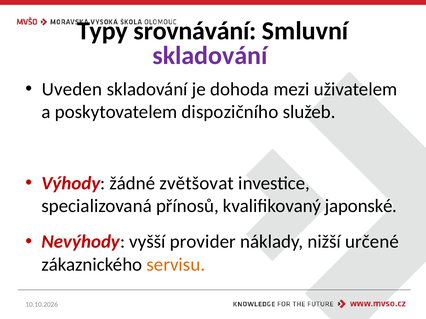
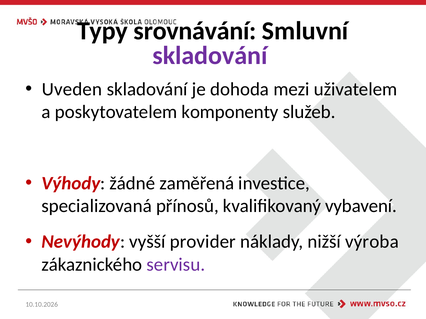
dispozičního: dispozičního -> komponenty (230, 112)
zvětšovat: zvětšovat -> zaměřená (197, 184)
japonské: japonské -> vybavení (361, 206)
určené: určené -> výroba (372, 242)
servisu colour: orange -> purple (176, 265)
